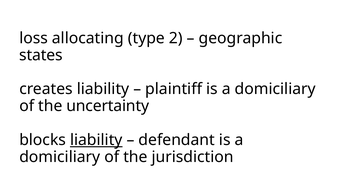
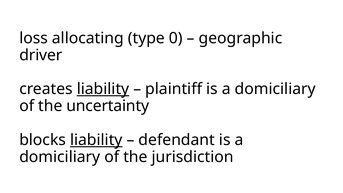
2: 2 -> 0 (176, 38)
states: states -> driver (41, 55)
liability underline: none -> present (103, 89)
